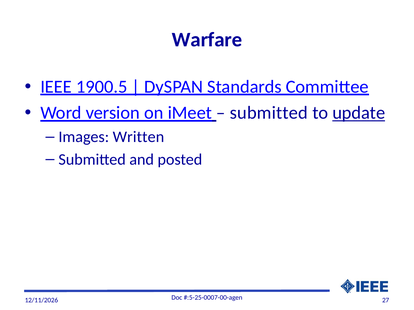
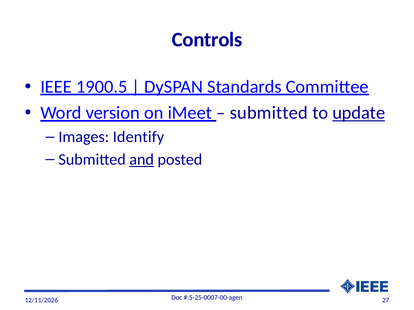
Warfare: Warfare -> Controls (207, 40)
Written: Written -> Identify (138, 137)
and underline: none -> present (142, 160)
